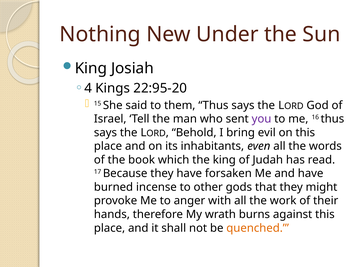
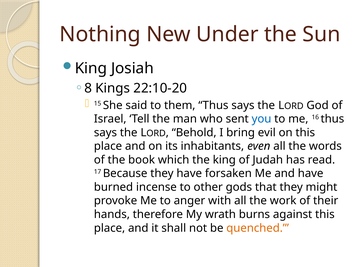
4: 4 -> 8 (88, 88)
22:95-20: 22:95-20 -> 22:10-20 (160, 88)
you colour: purple -> blue (262, 119)
